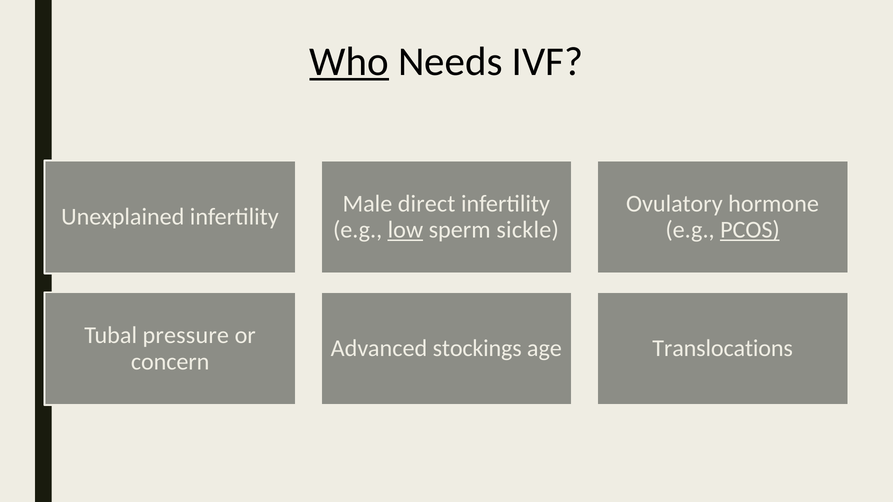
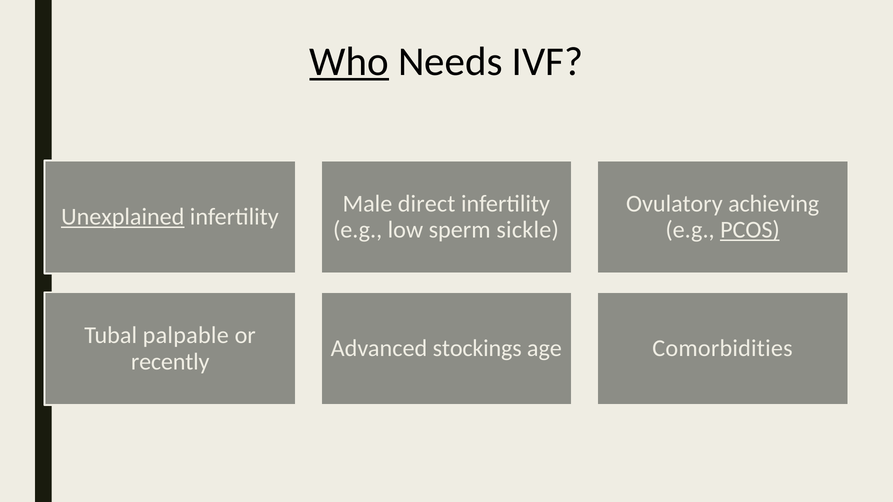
hormone: hormone -> achieving (774, 204)
Unexplained underline: none -> present (123, 217)
low underline: present -> none (405, 230)
pressure: pressure -> palpable (186, 336)
Translocations: Translocations -> Comorbidities (722, 349)
concern: concern -> recently (170, 362)
